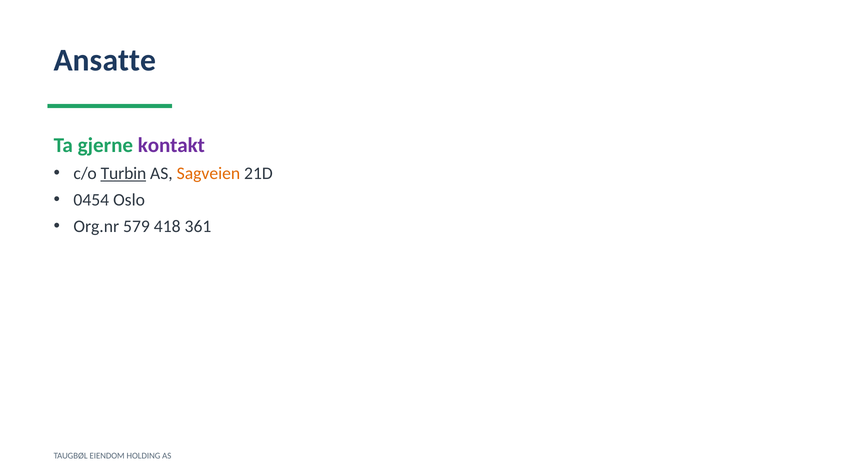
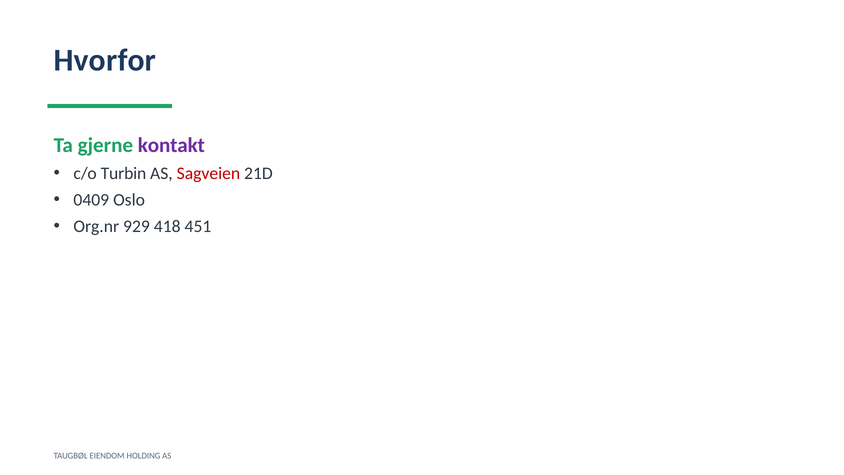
Ansatte: Ansatte -> Hvorfor (105, 60)
Turbin underline: present -> none (124, 174)
Sagveien colour: orange -> red (208, 174)
0454: 0454 -> 0409 (91, 200)
579: 579 -> 929 (136, 226)
361: 361 -> 451 (198, 226)
